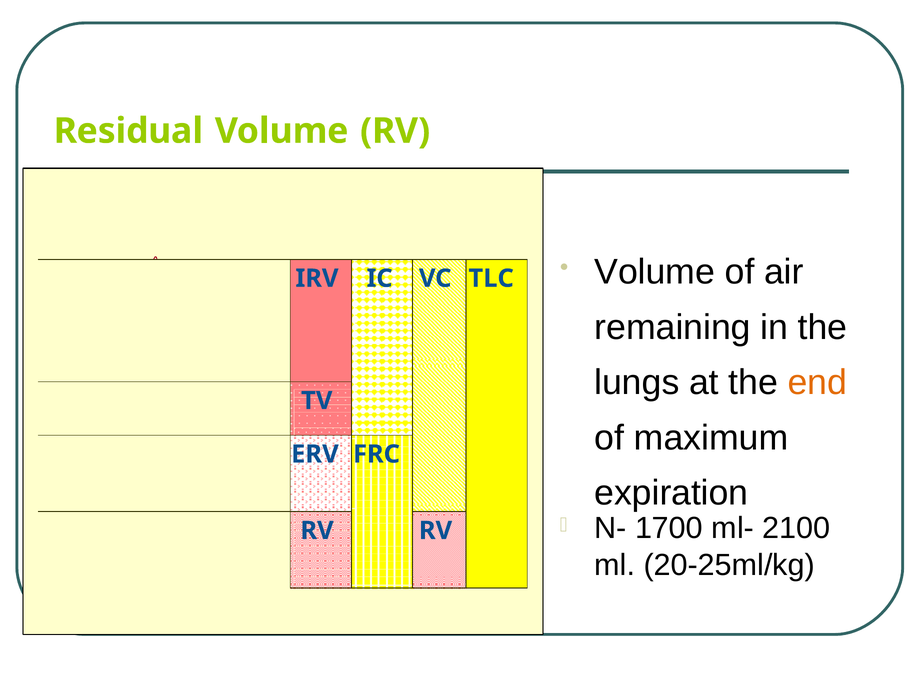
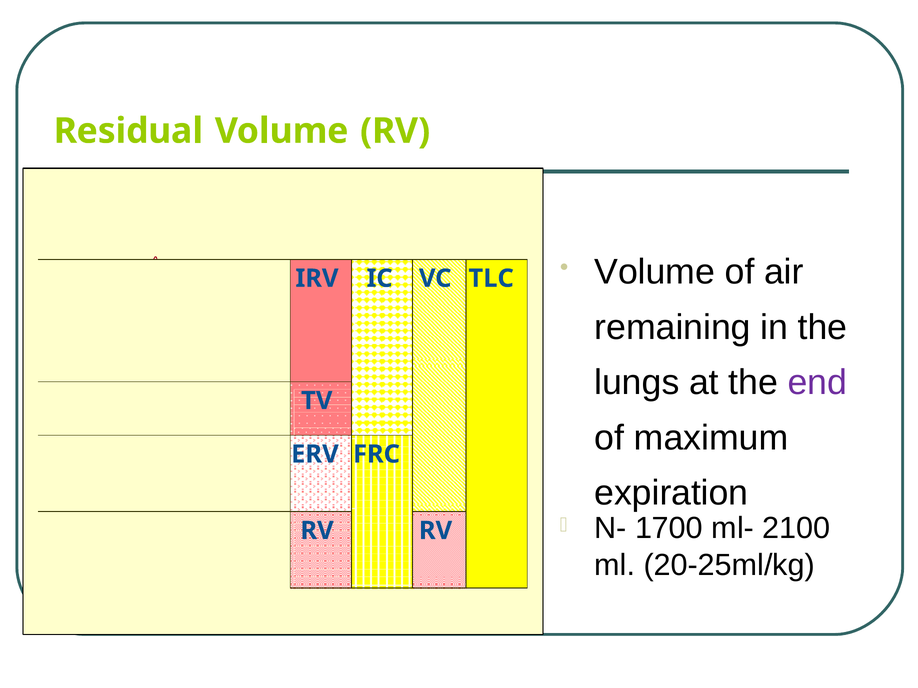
end colour: orange -> purple (817, 383)
